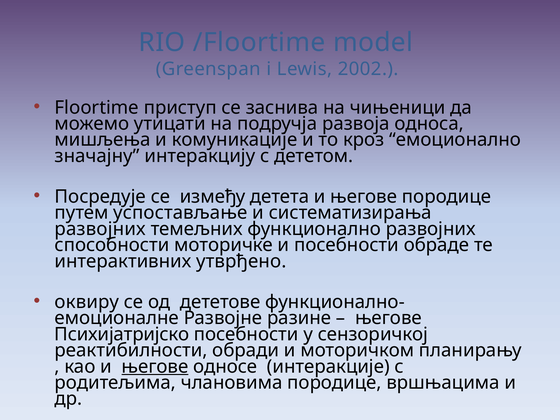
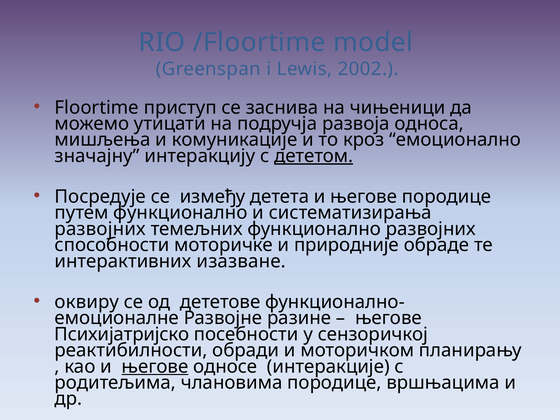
дететом underline: none -> present (314, 156)
путем успостављање: успостављање -> функционално (180, 213)
и посебности: посебности -> природније (347, 245)
утврђено: утврђено -> изазване (241, 261)
